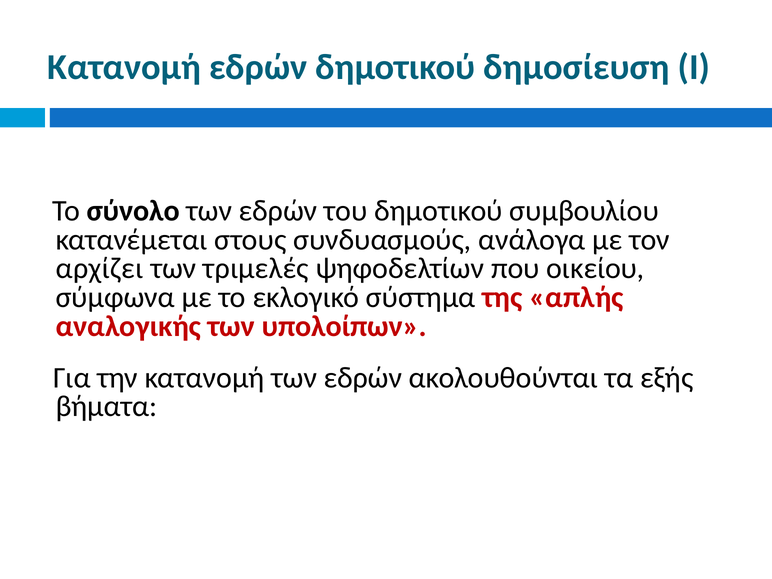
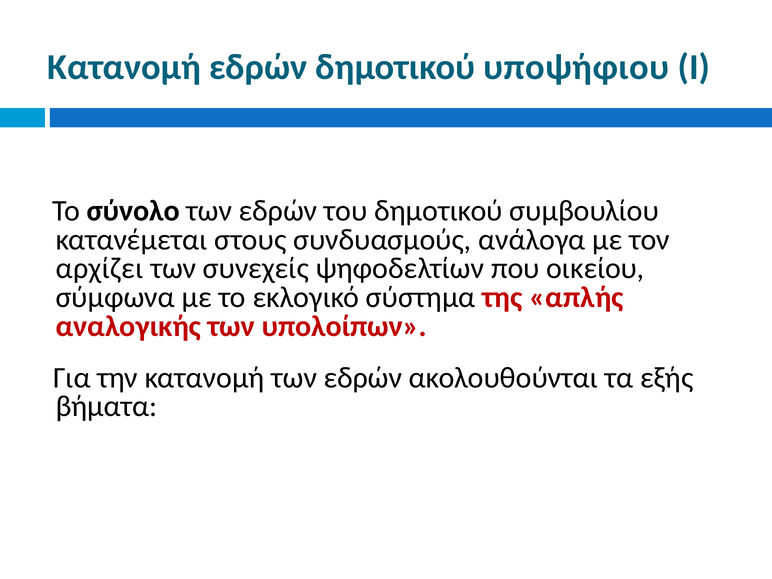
δημοσίευση: δημοσίευση -> υποψήφιου (576, 67)
τριμελές: τριμελές -> συνεχείς (256, 269)
